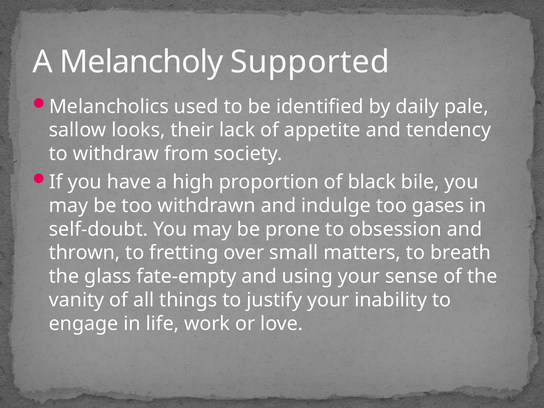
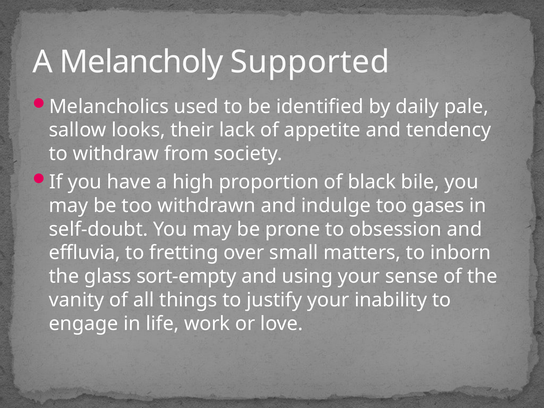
thrown: thrown -> effluvia (85, 253)
breath: breath -> inborn (461, 253)
fate-empty: fate-empty -> sort-empty (186, 276)
